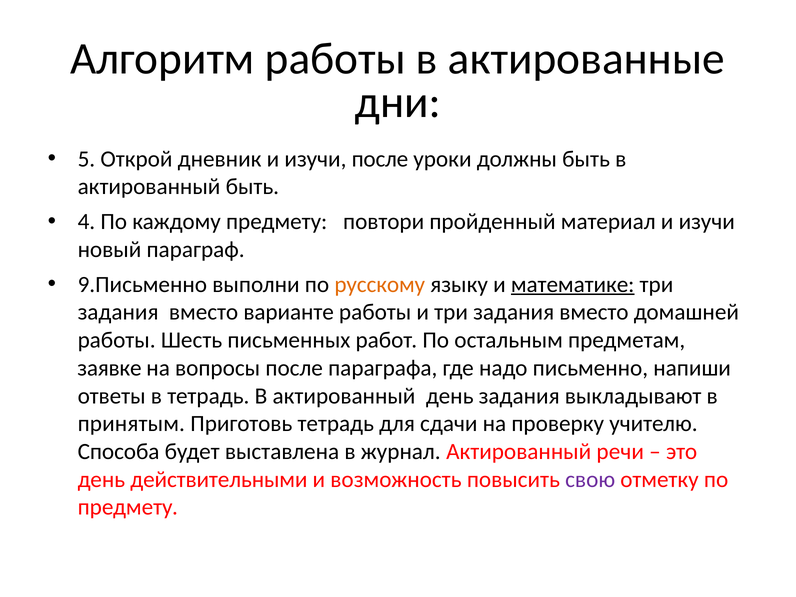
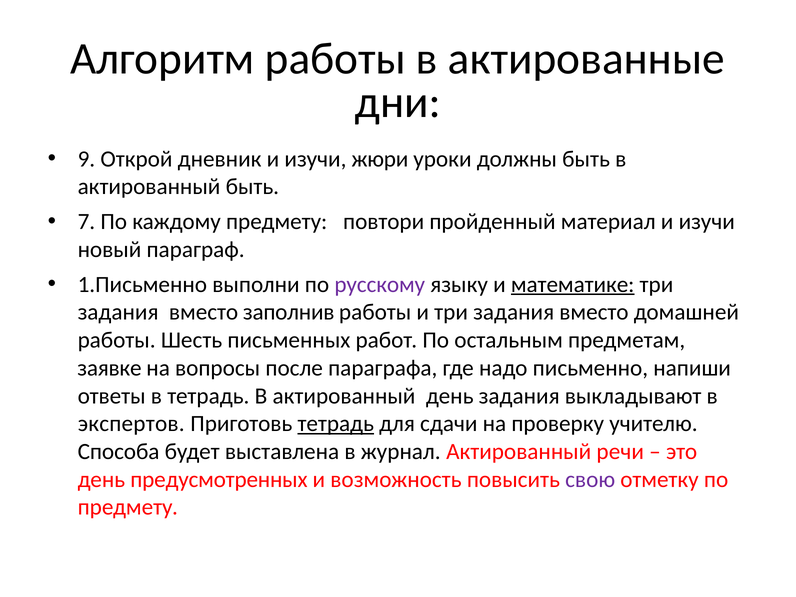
5: 5 -> 9 (86, 159)
изучи после: после -> жюри (380, 159)
4: 4 -> 7 (86, 222)
9.Письменно: 9.Письменно -> 1.Письменно (142, 284)
русскому colour: orange -> purple (380, 284)
варианте: варианте -> заполнив (289, 312)
принятым: принятым -> экспертов (131, 424)
тетрадь underline: none -> present (336, 424)
действительными: действительными -> предусмотренных (219, 479)
